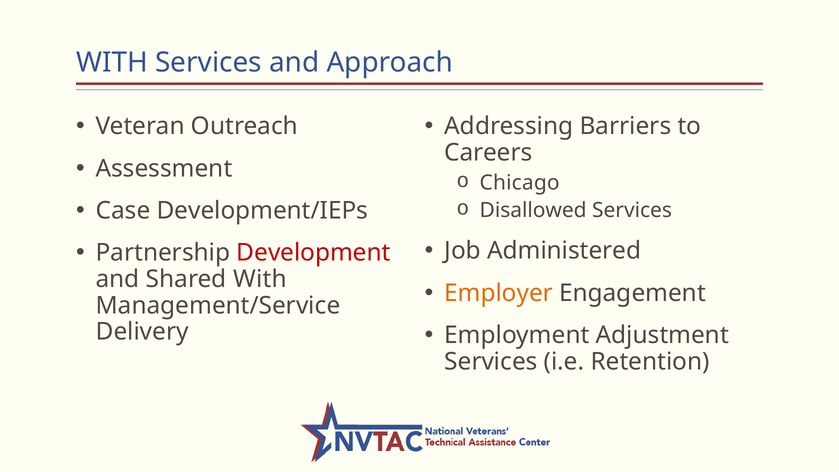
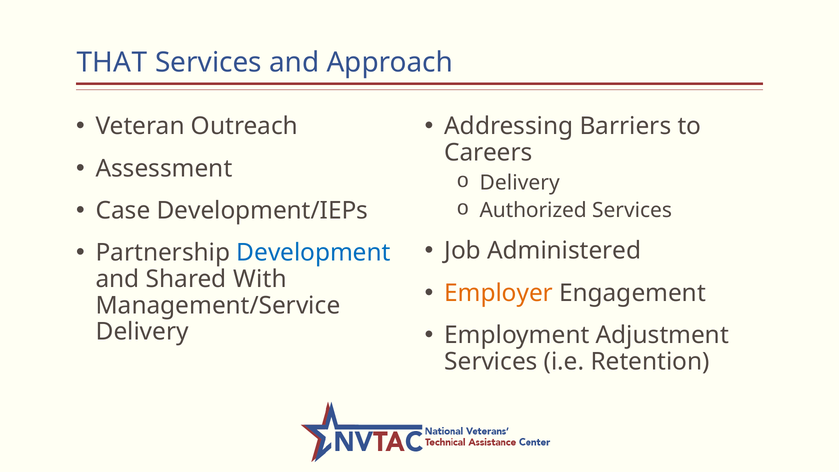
WITH: WITH -> THAT (112, 62)
Chicago: Chicago -> Delivery (520, 183)
Disallowed: Disallowed -> Authorized (533, 210)
Development colour: red -> blue (314, 253)
